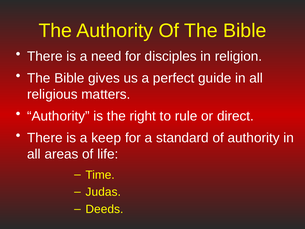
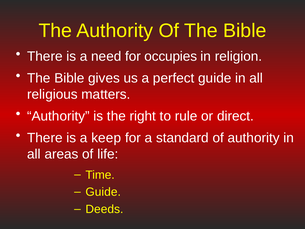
disciples: disciples -> occupies (171, 56)
Judas: Judas -> Guide (103, 192)
